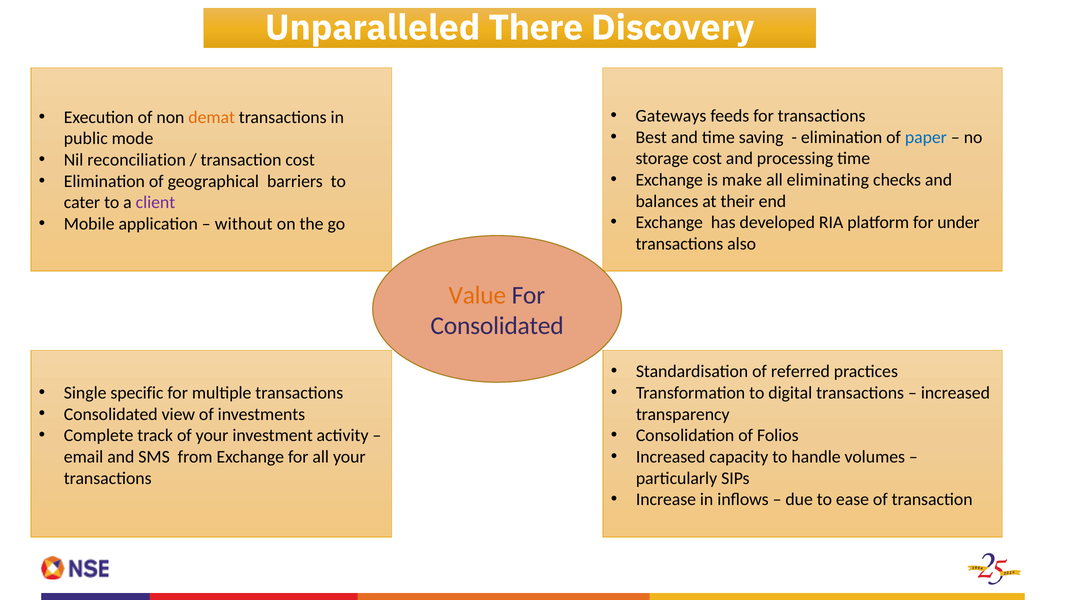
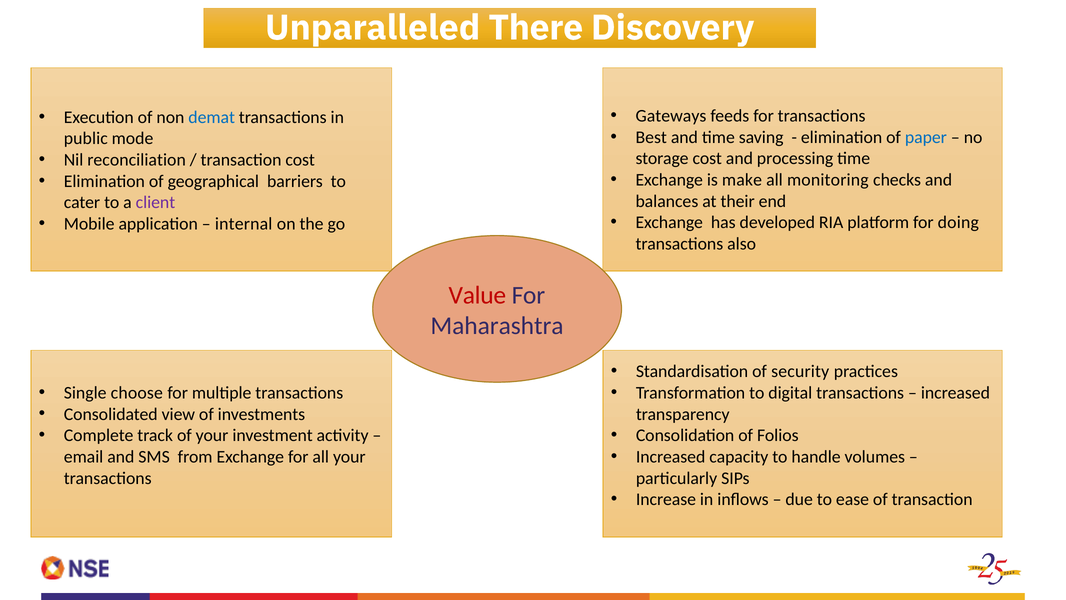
demat colour: orange -> blue (212, 117)
eliminating: eliminating -> monitoring (828, 180)
under: under -> doing (958, 222)
without: without -> internal (244, 224)
Value colour: orange -> red (477, 295)
Consolidated: Consolidated -> Maharashtra (497, 326)
referred: referred -> security (800, 371)
specific: specific -> choose (137, 393)
